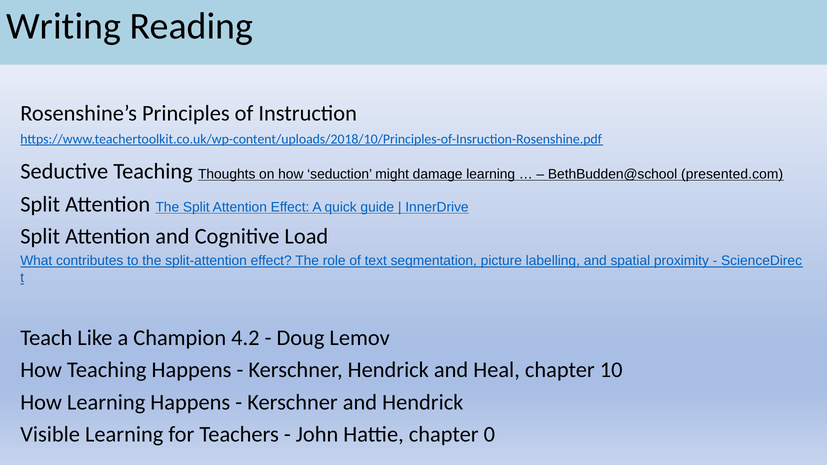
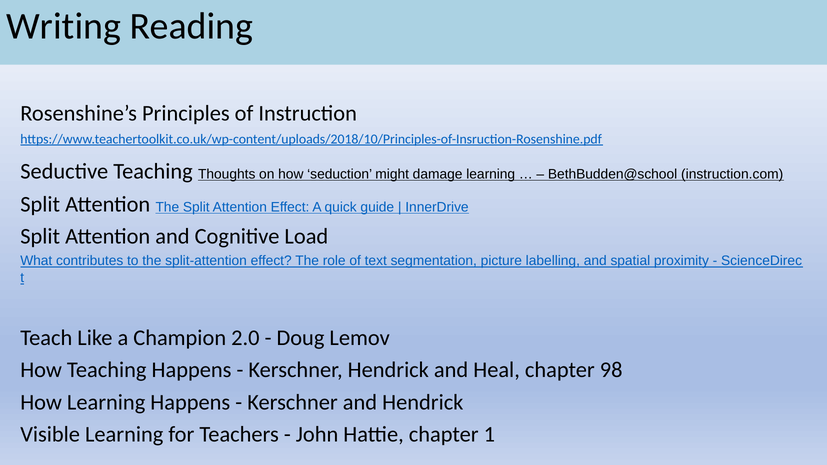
presented.com: presented.com -> instruction.com (732, 174)
4.2: 4.2 -> 2.0 (245, 338)
10: 10 -> 98 (611, 370)
0: 0 -> 1 (489, 435)
